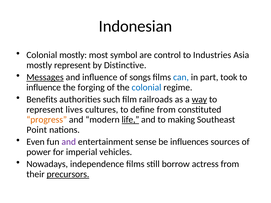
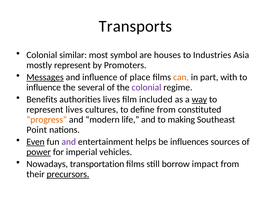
Indonesian: Indonesian -> Transports (135, 26)
Colonial mostly: mostly -> similar (73, 55)
control: control -> houses (167, 55)
Distinctive: Distinctive -> Promoters (125, 65)
songs: songs -> place (140, 77)
can colour: blue -> orange (181, 77)
took: took -> with (229, 77)
forging: forging -> several (91, 87)
colonial colour: blue -> purple (146, 87)
authorities such: such -> lives (111, 100)
railroads: railroads -> included (156, 100)
life underline: present -> none (130, 120)
Even underline: none -> present (36, 142)
sense: sense -> helps (146, 142)
power underline: none -> present (39, 152)
independence: independence -> transportation (97, 164)
actress: actress -> impact (205, 164)
